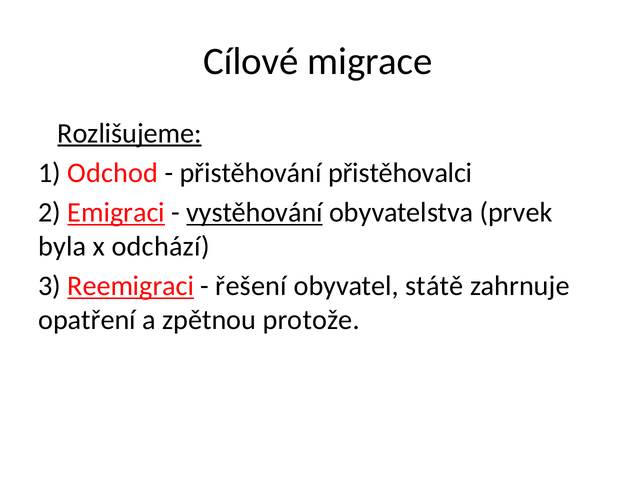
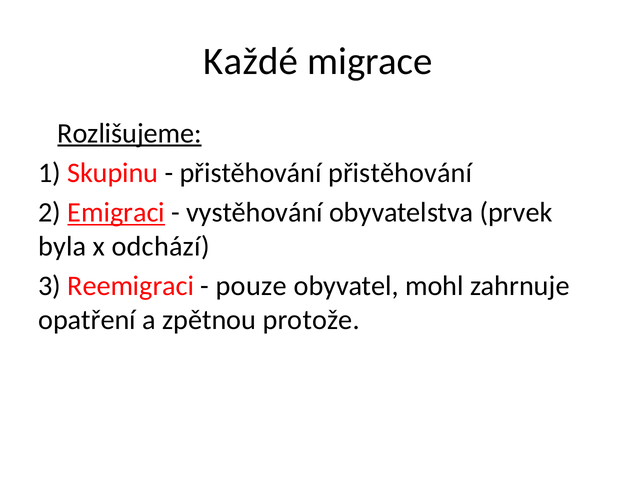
Cílové: Cílové -> Každé (251, 62)
Odchod: Odchod -> Skupinu (113, 173)
přistěhování přistěhovalci: přistěhovalci -> přistěhování (400, 173)
vystěhování underline: present -> none (255, 213)
Reemigraci underline: present -> none (131, 286)
řešení: řešení -> pouze (251, 286)
státě: státě -> mohl (434, 286)
